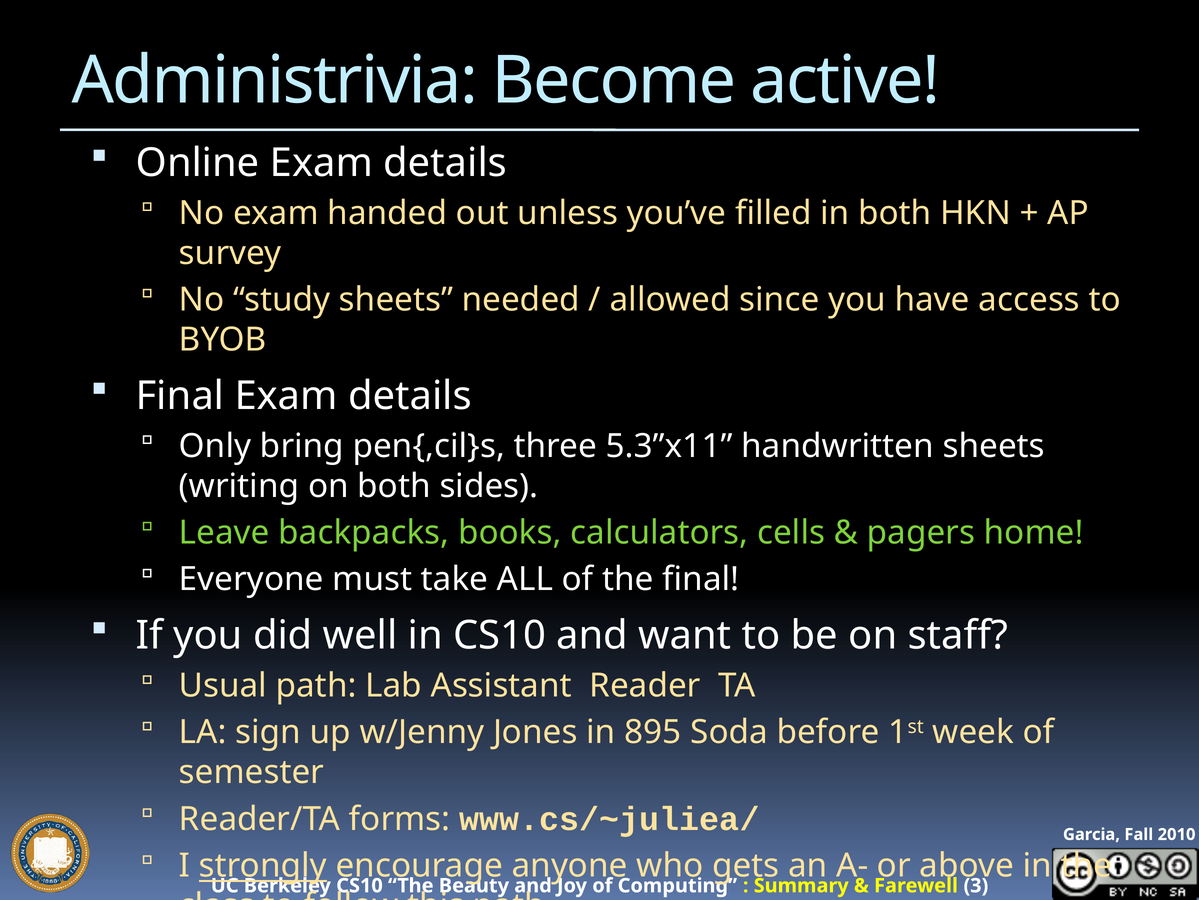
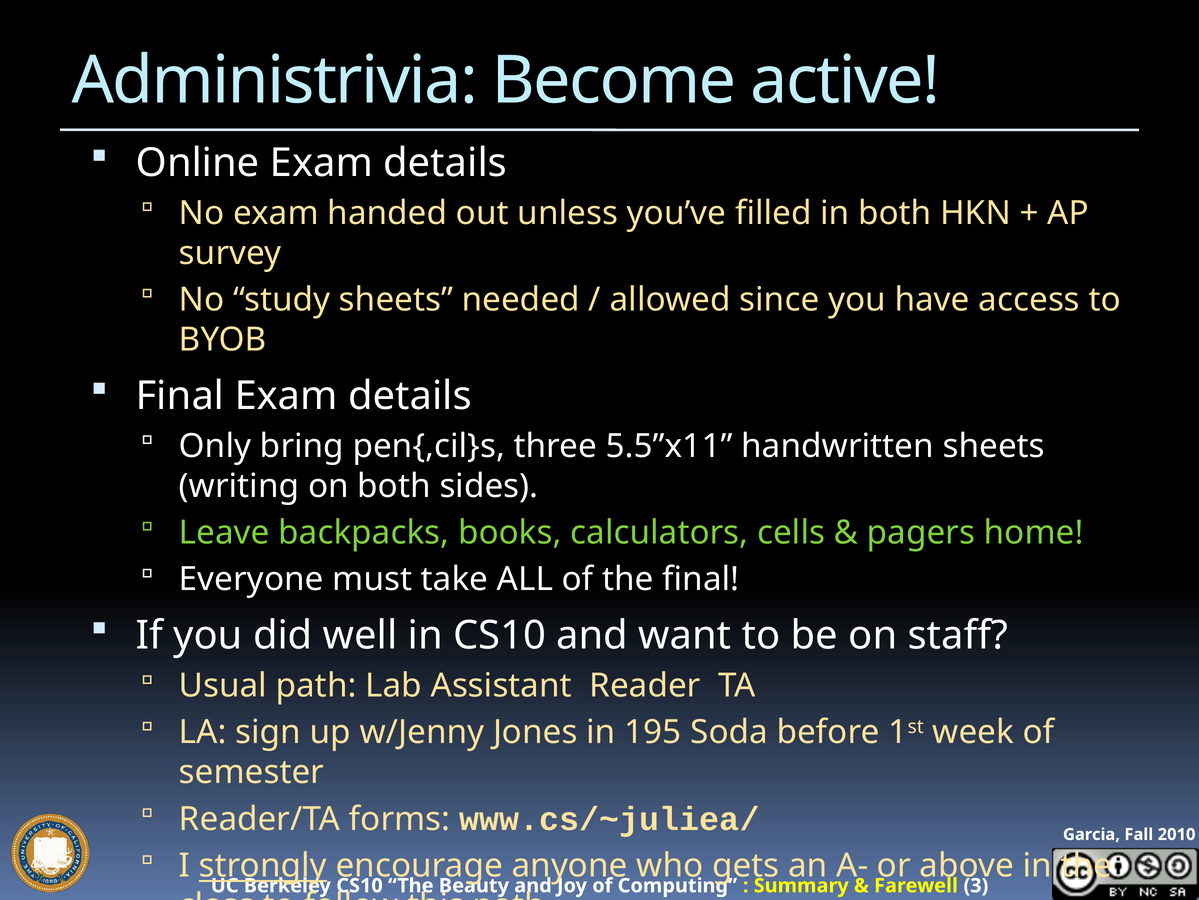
5.3”x11: 5.3”x11 -> 5.5”x11 (669, 446)
895: 895 -> 195 (653, 732)
